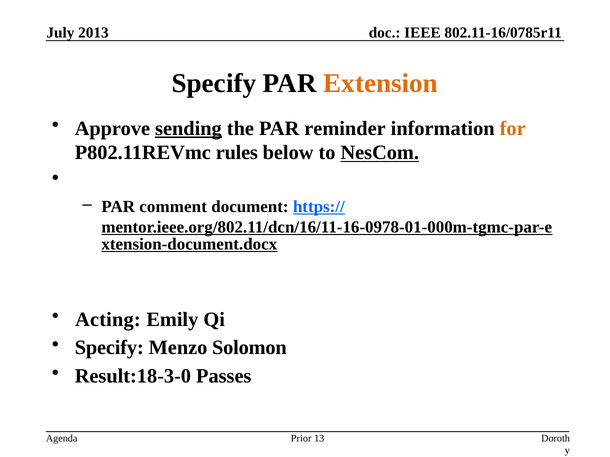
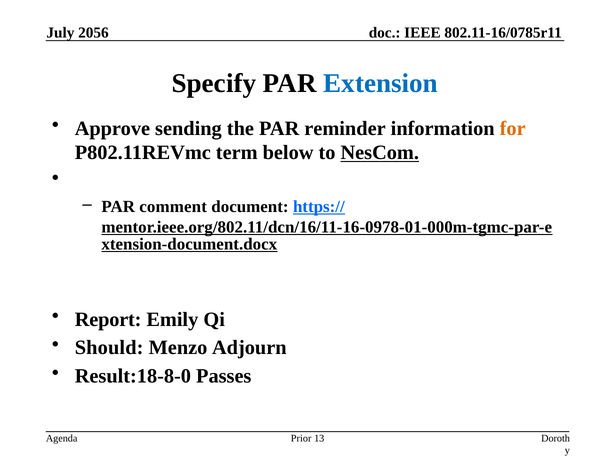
2013: 2013 -> 2056 (93, 33)
Extension colour: orange -> blue (381, 83)
sending underline: present -> none (188, 129)
rules: rules -> term (237, 153)
Acting: Acting -> Report (108, 320)
Specify: Specify -> Should (109, 348)
Solomon: Solomon -> Adjourn (249, 348)
Result:18-3-0: Result:18-3-0 -> Result:18-8-0 (133, 377)
